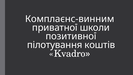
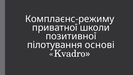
Комплаєнс-винним: Комплаєнс-винним -> Комплаєнс-режиму (70, 19)
коштів: коштів -> основі (100, 45)
